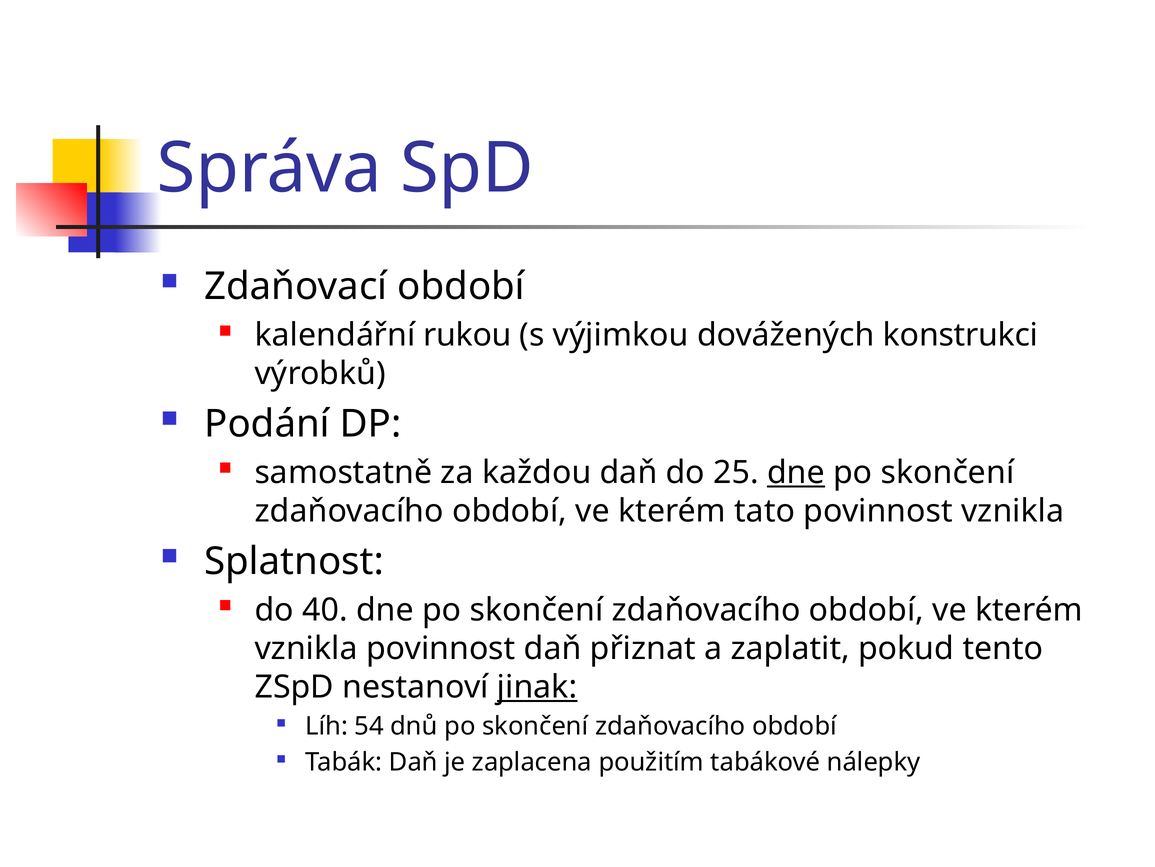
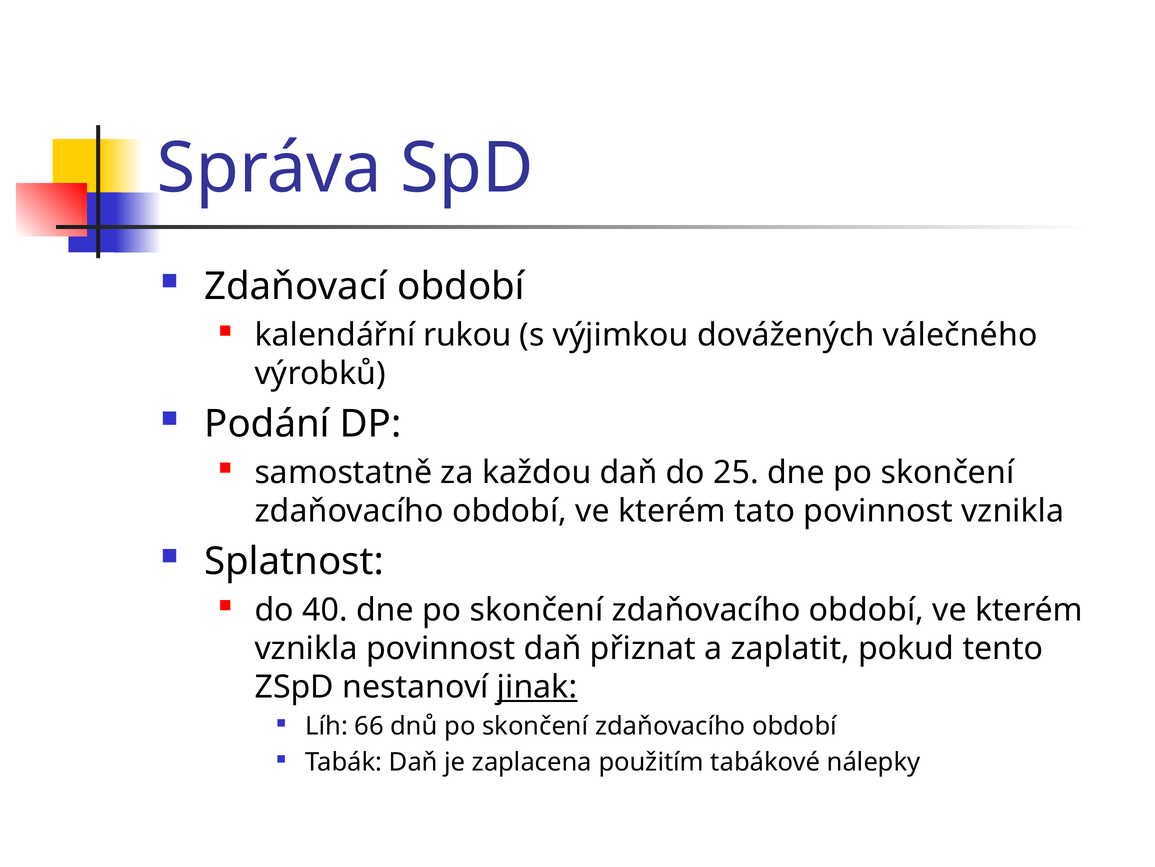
konstrukci: konstrukci -> válečného (960, 335)
dne underline: present -> none (796, 472)
54: 54 -> 66 (369, 726)
